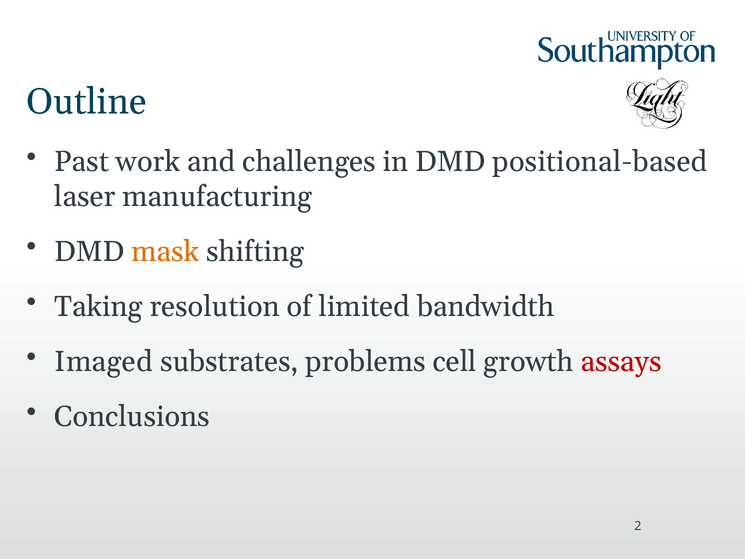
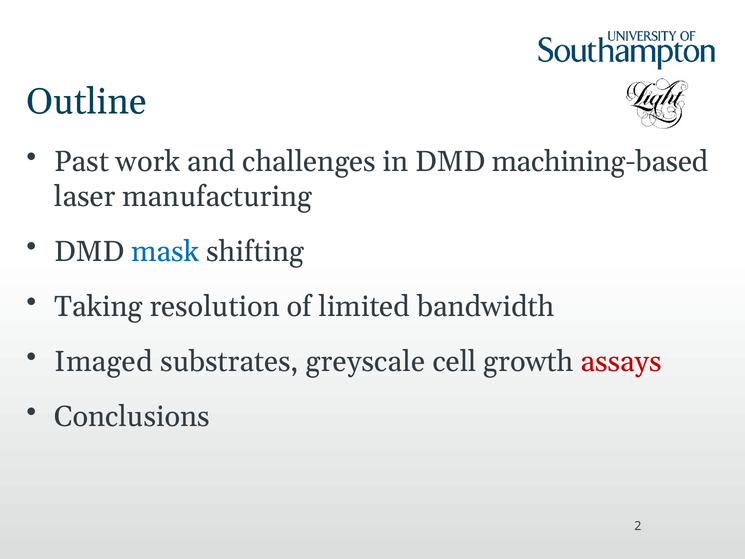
positional-based: positional-based -> machining-based (600, 162)
mask colour: orange -> blue (165, 252)
problems: problems -> greyscale (365, 362)
